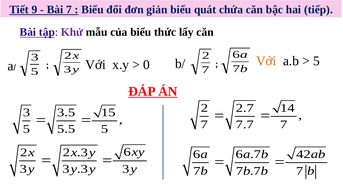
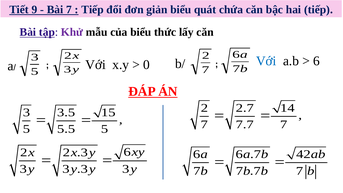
Biểu: Biểu -> Tiếp (93, 10)
Với colour: orange -> blue (266, 61)
5: 5 -> 6 (316, 61)
